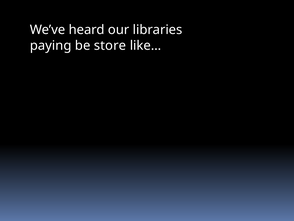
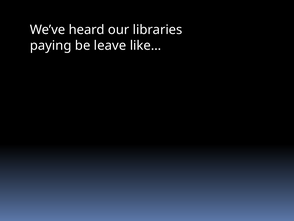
store: store -> leave (110, 45)
